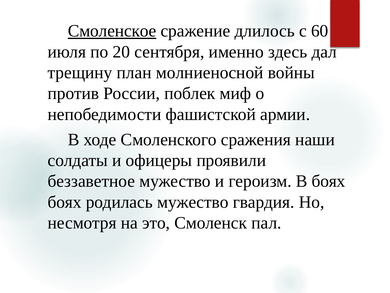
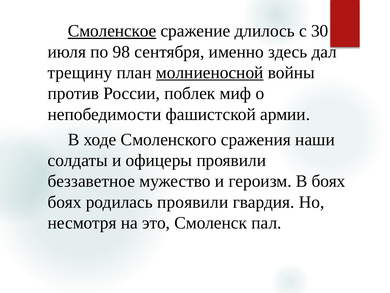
60: 60 -> 30 (320, 31)
20: 20 -> 98 (121, 52)
молниеносной underline: none -> present (210, 73)
родилась мужество: мужество -> проявили (193, 202)
